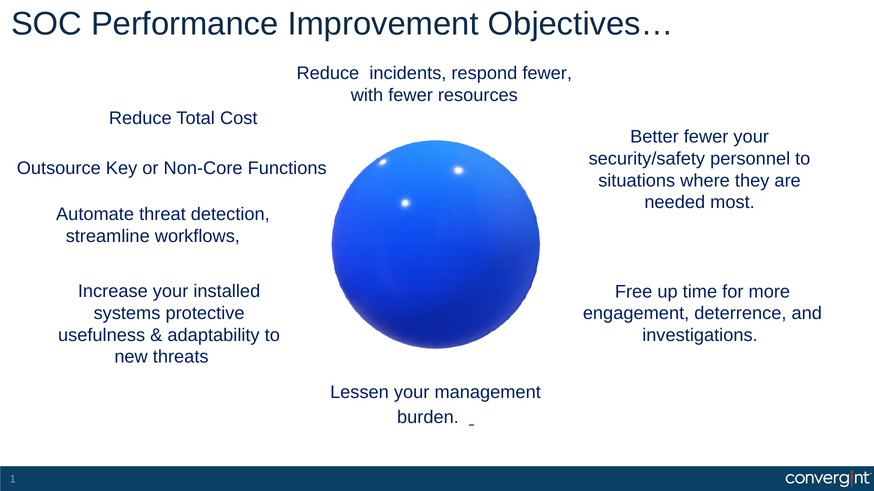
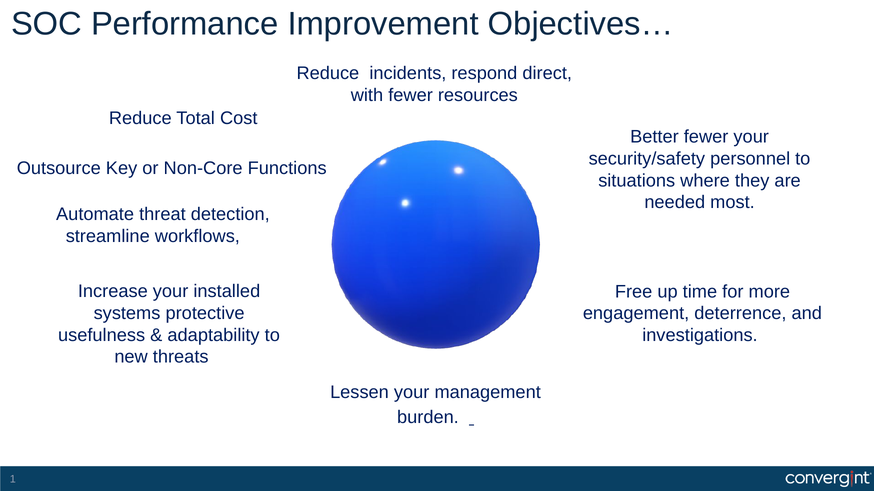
respond fewer: fewer -> direct (547, 73)
